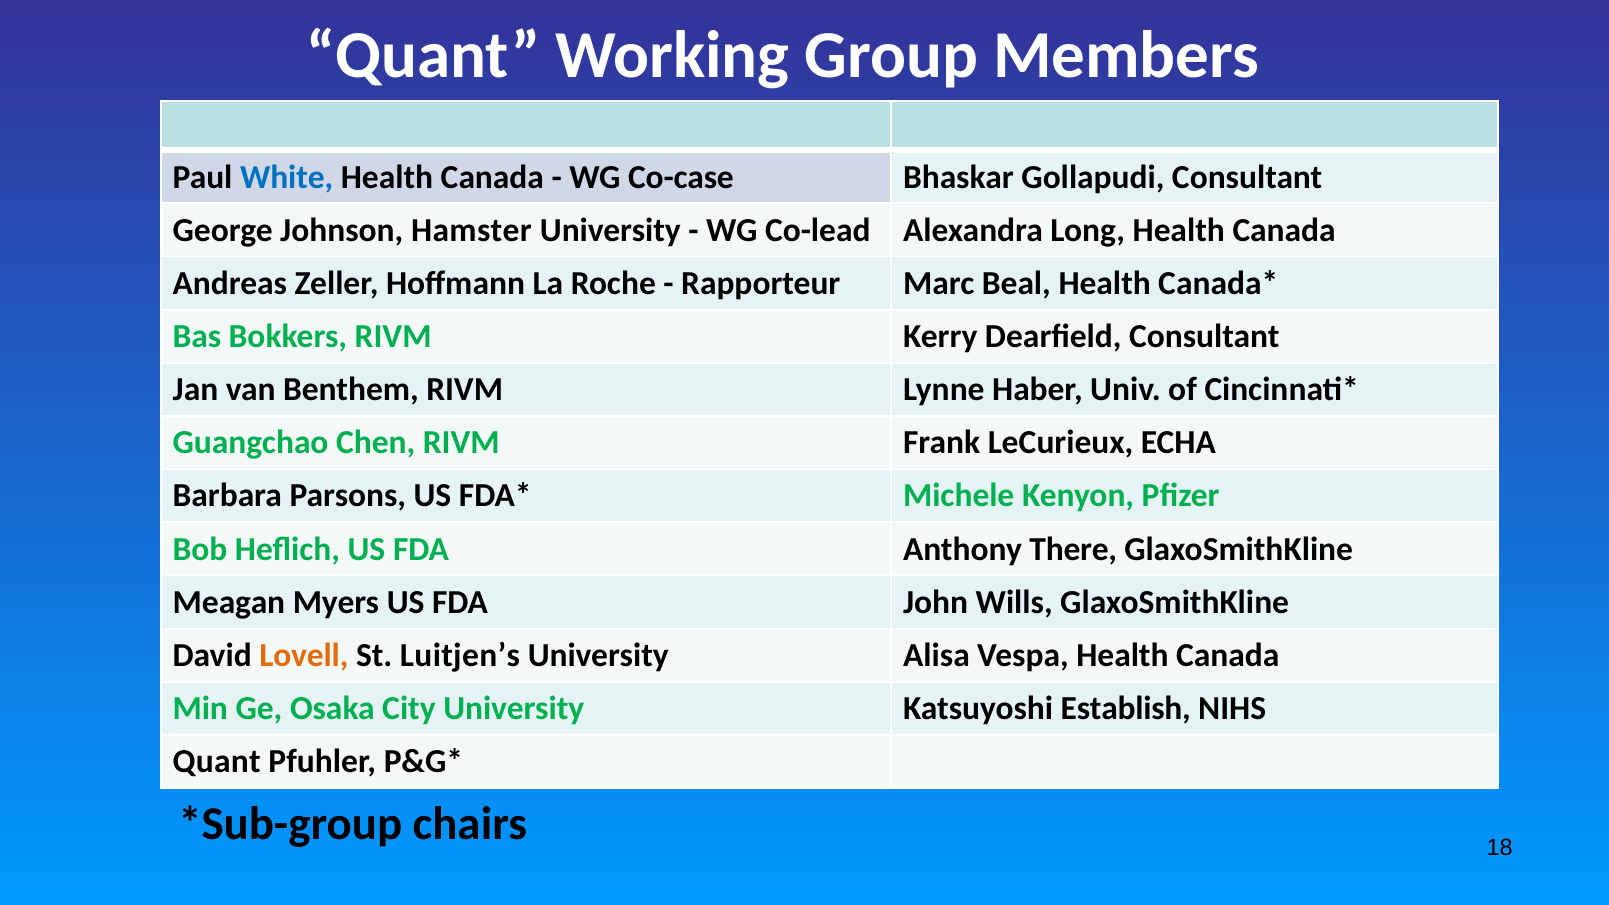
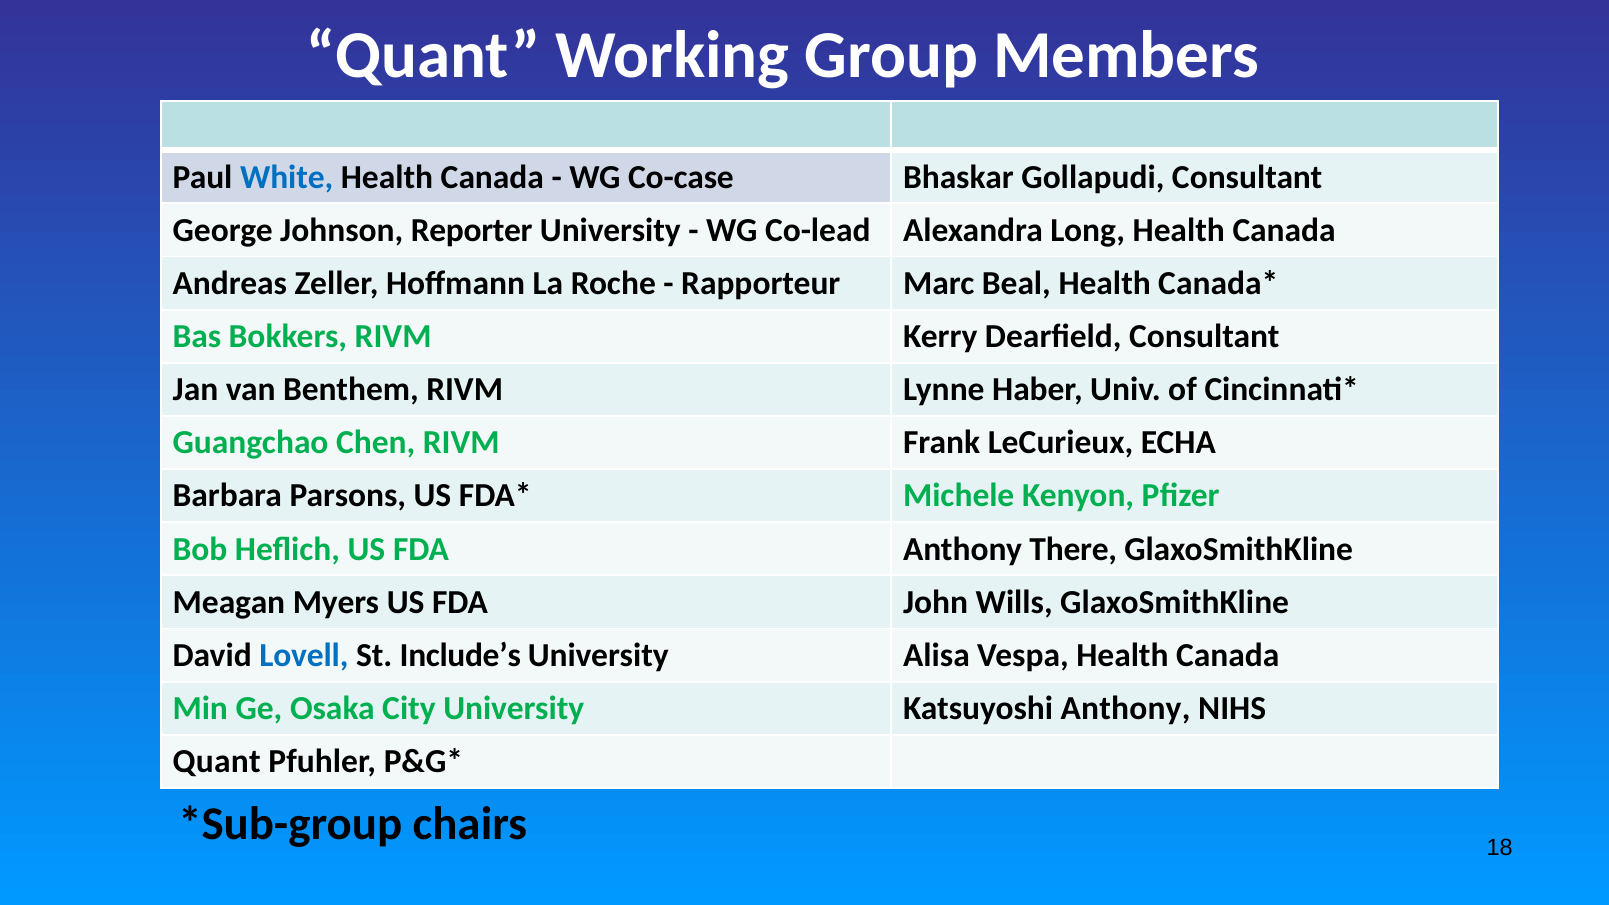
Hamster: Hamster -> Reporter (472, 230)
Lovell colour: orange -> blue (304, 655)
Luitjen’s: Luitjen’s -> Include’s (460, 655)
Katsuyoshi Establish: Establish -> Anthony (1126, 709)
